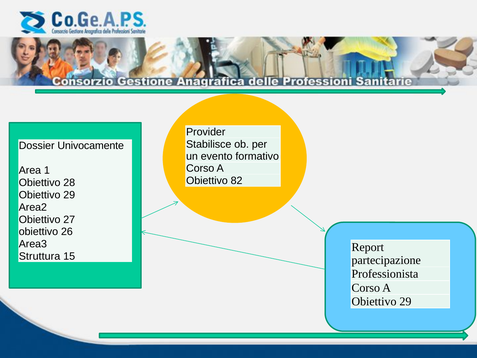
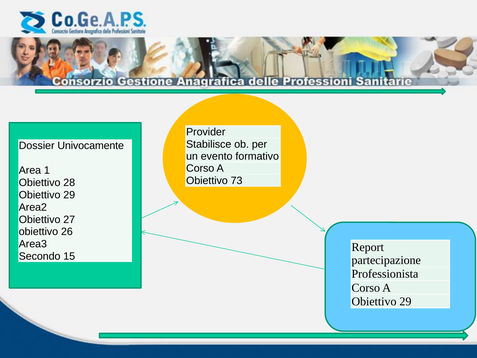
82: 82 -> 73 (237, 181)
Struttura: Struttura -> Secondo (40, 256)
